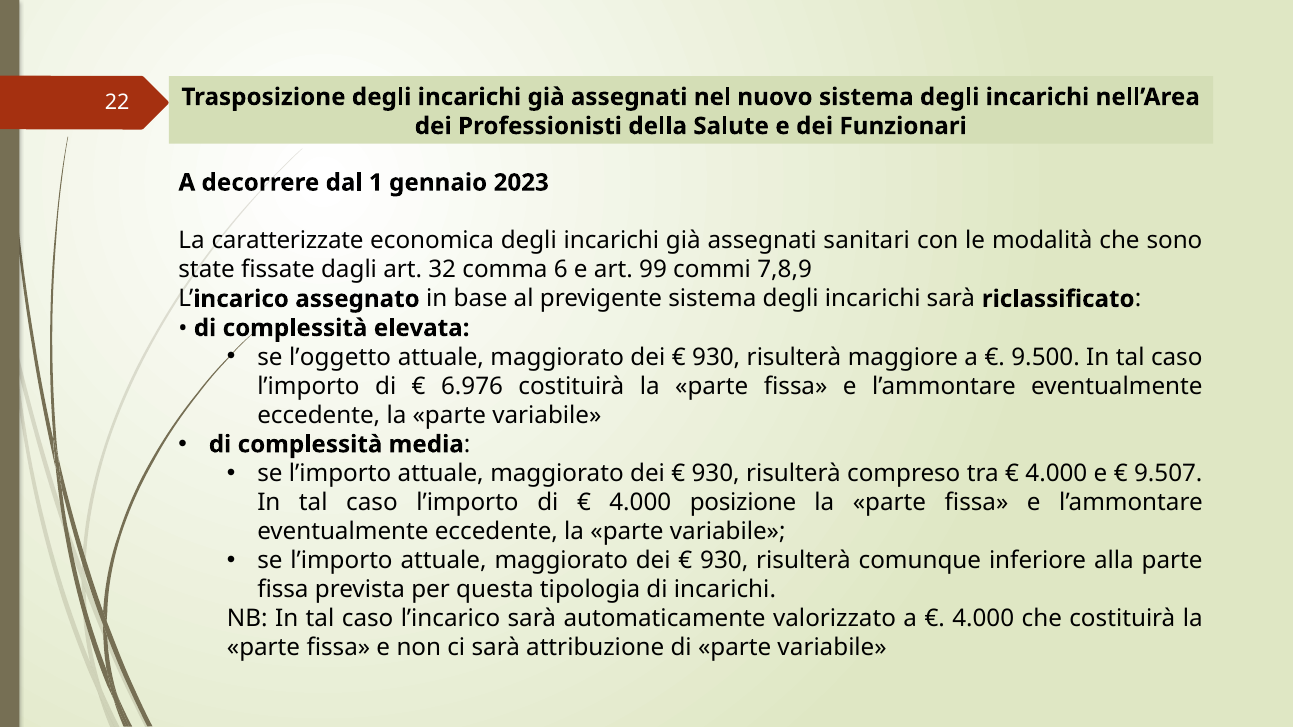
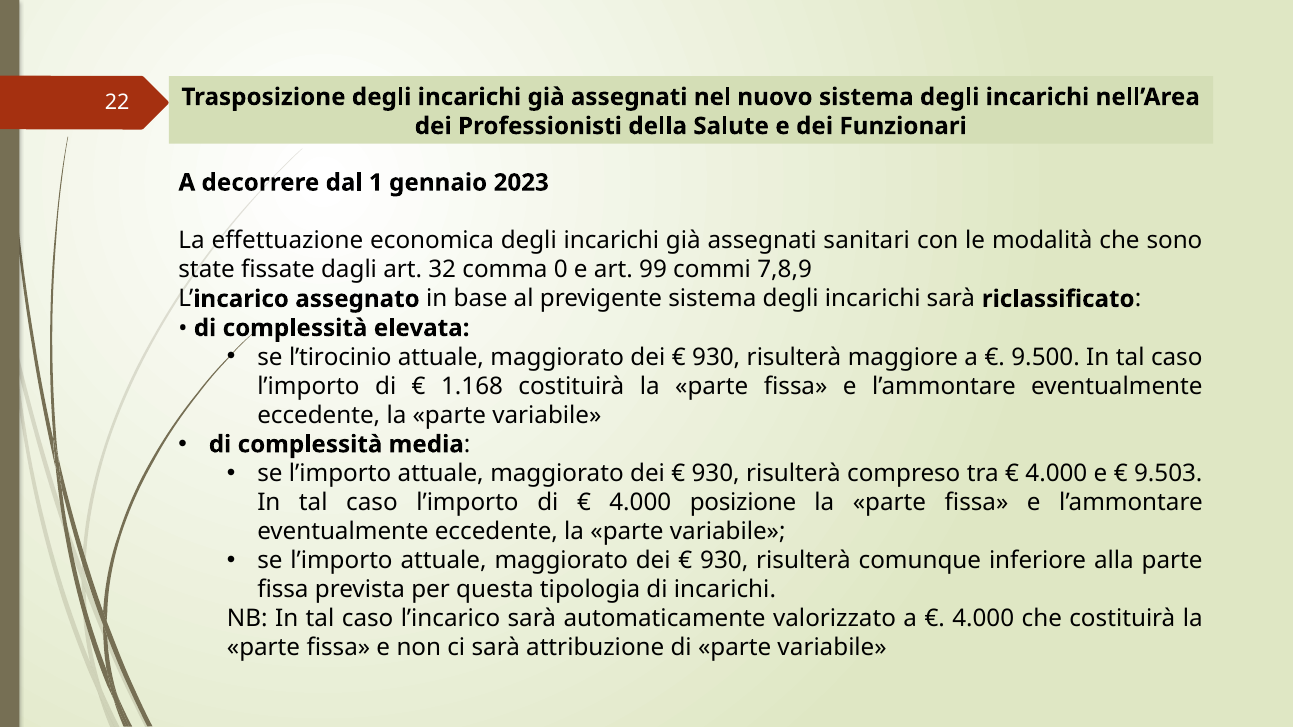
caratterizzate: caratterizzate -> effettuazione (287, 241)
6: 6 -> 0 (561, 270)
l’oggetto: l’oggetto -> l’tirocinio (340, 357)
6.976: 6.976 -> 1.168 (472, 386)
9.507: 9.507 -> 9.503 (1168, 474)
